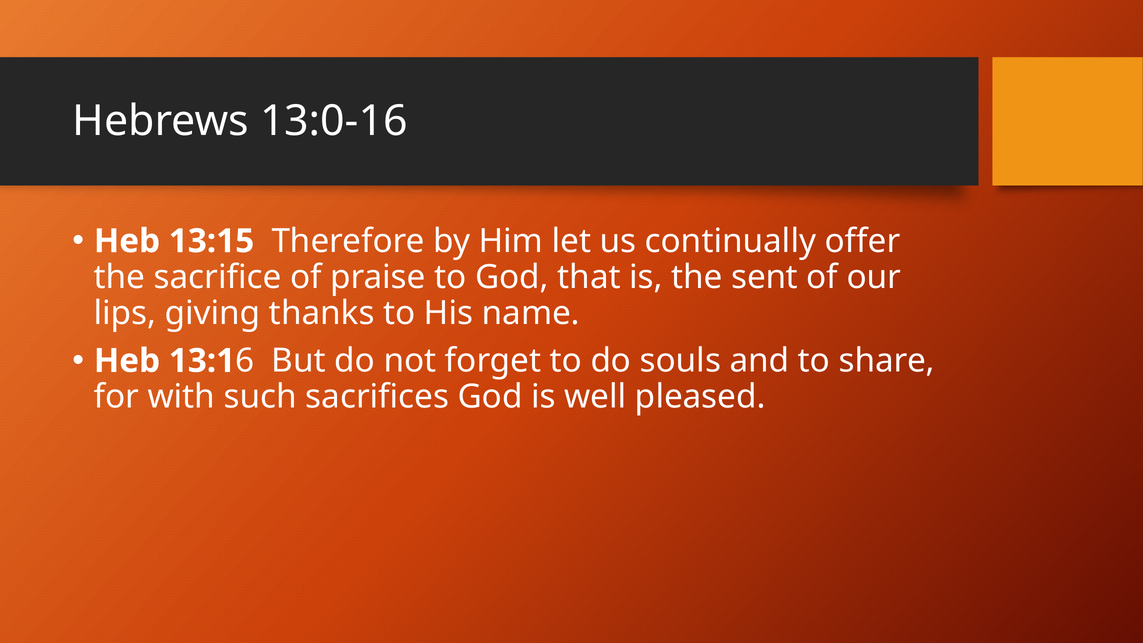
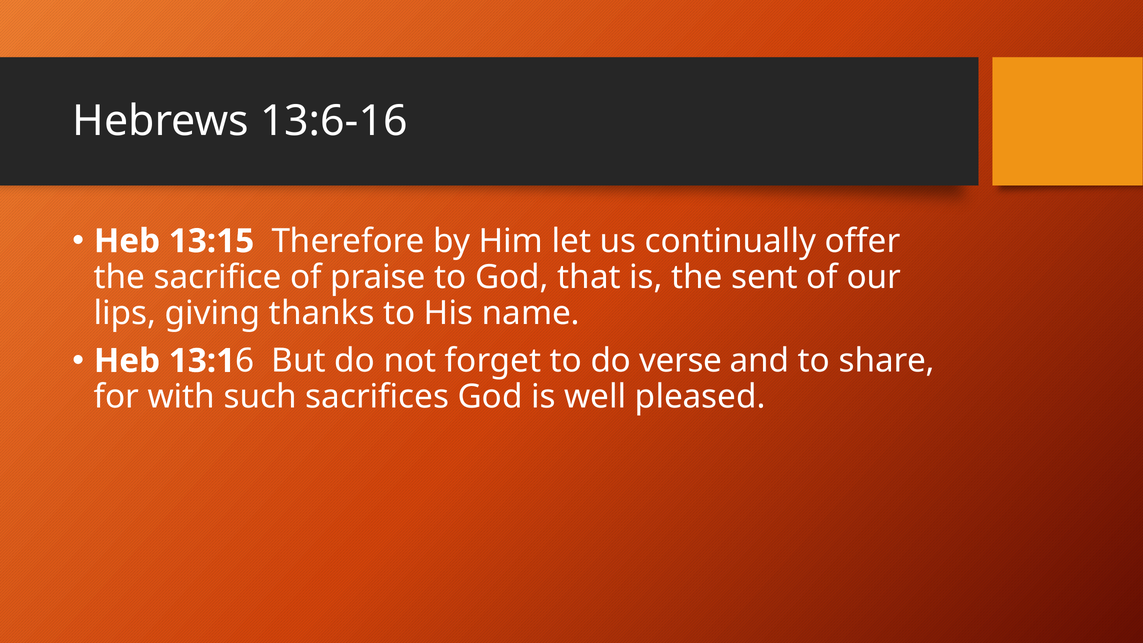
13:0-16: 13:0-16 -> 13:6-16 (334, 121)
souls: souls -> verse (681, 361)
